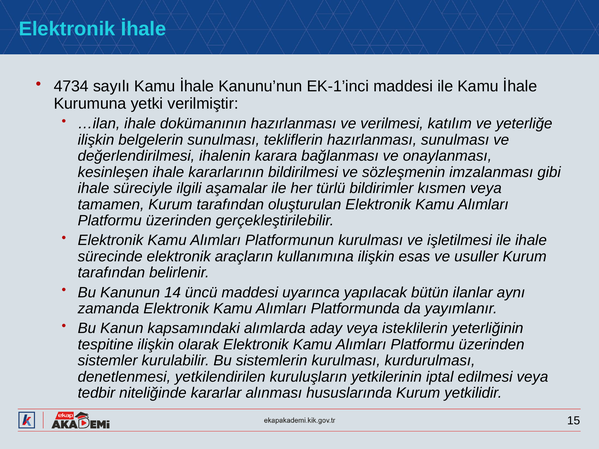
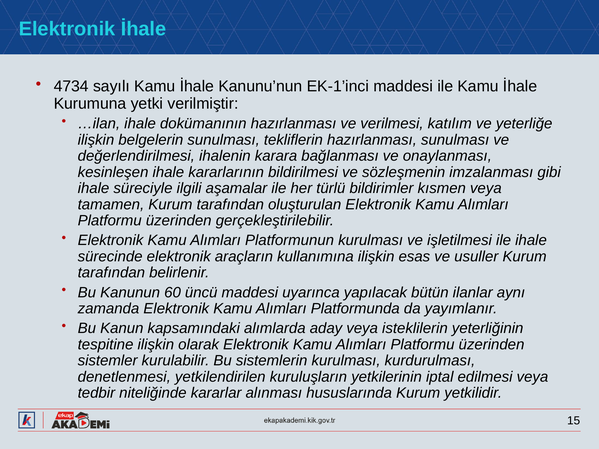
14: 14 -> 60 (173, 293)
